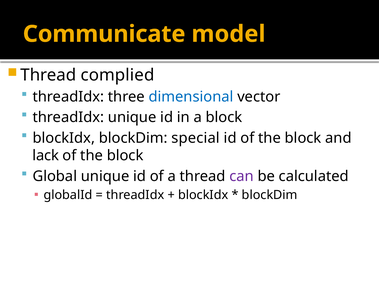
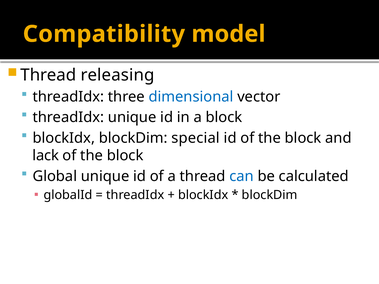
Communicate: Communicate -> Compatibility (104, 34)
complied: complied -> releasing (118, 75)
can colour: purple -> blue (242, 176)
